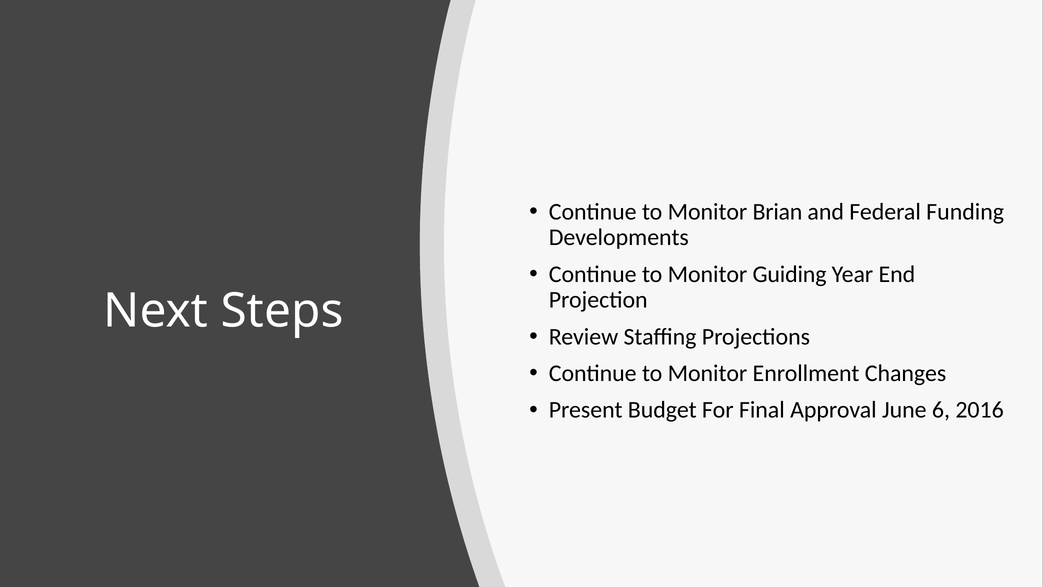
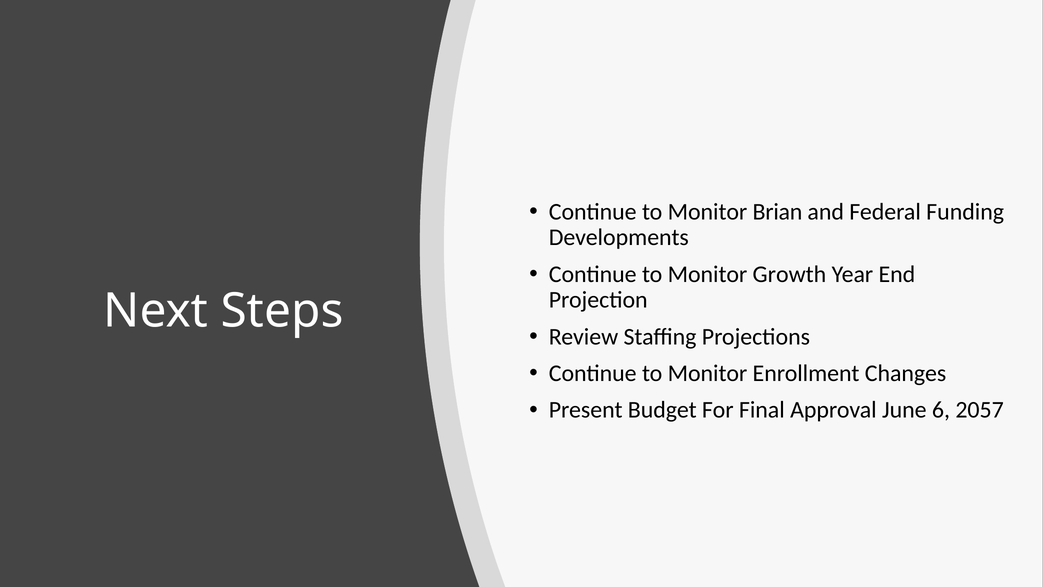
Guiding: Guiding -> Growth (789, 274)
2016: 2016 -> 2057 (980, 410)
